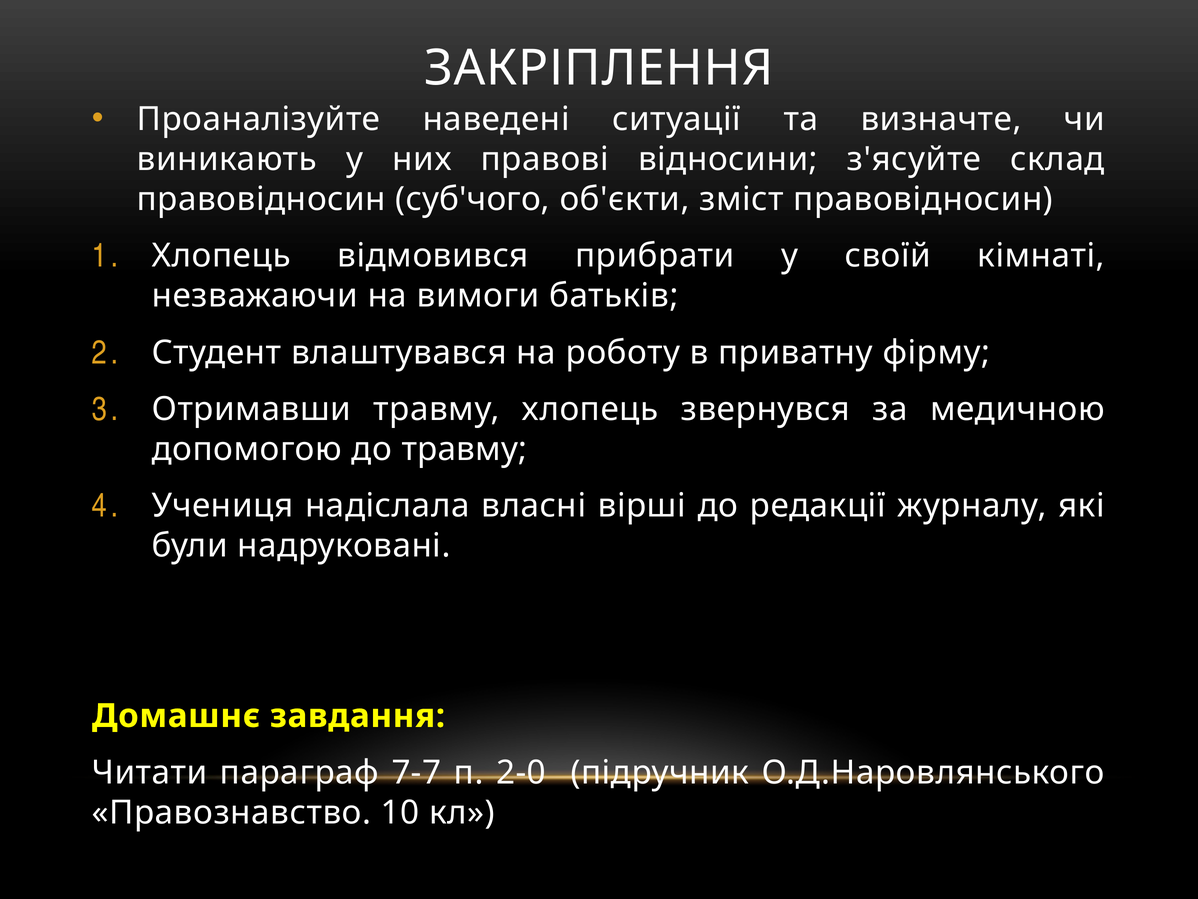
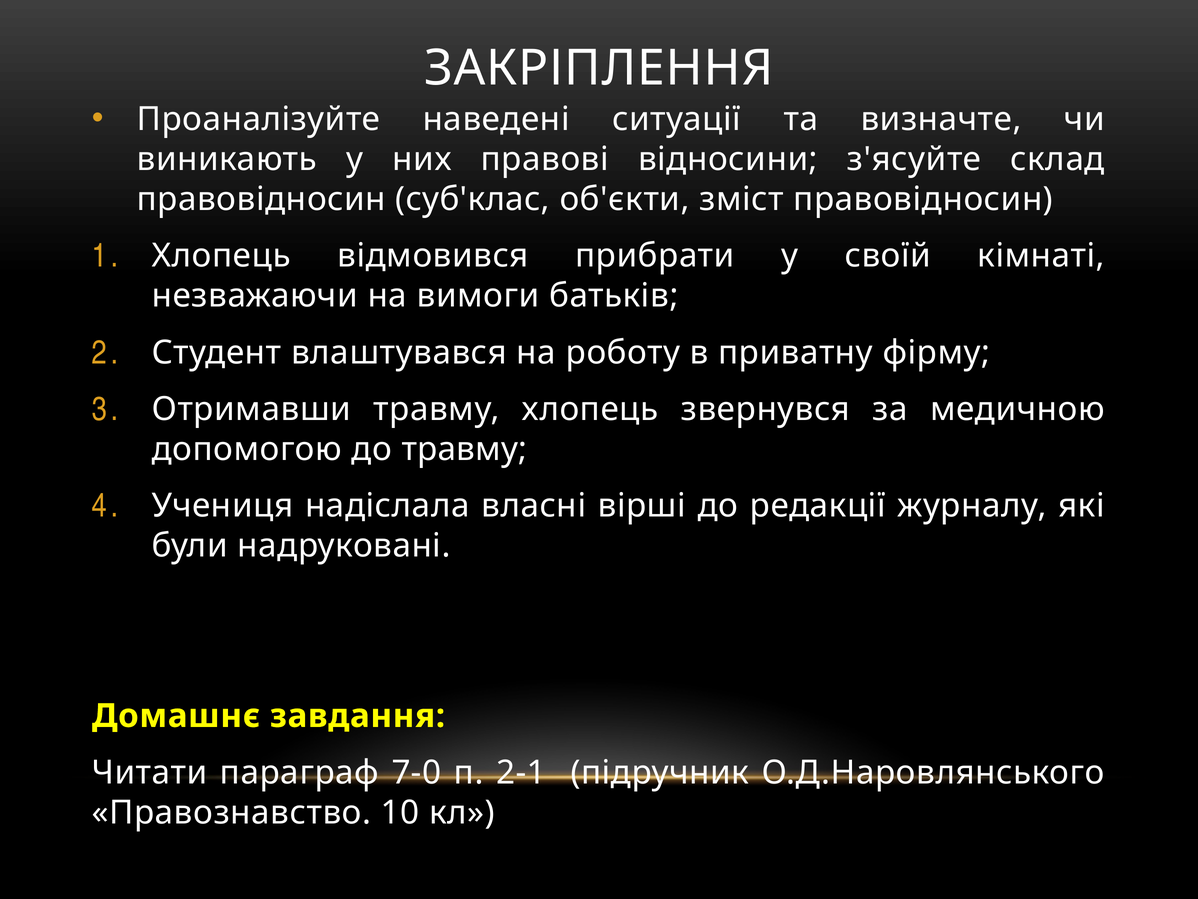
суб'чого: суб'чого -> суб'клас (473, 199)
7-7: 7-7 -> 7-0 (416, 772)
2-0: 2-0 -> 2-1 (521, 772)
